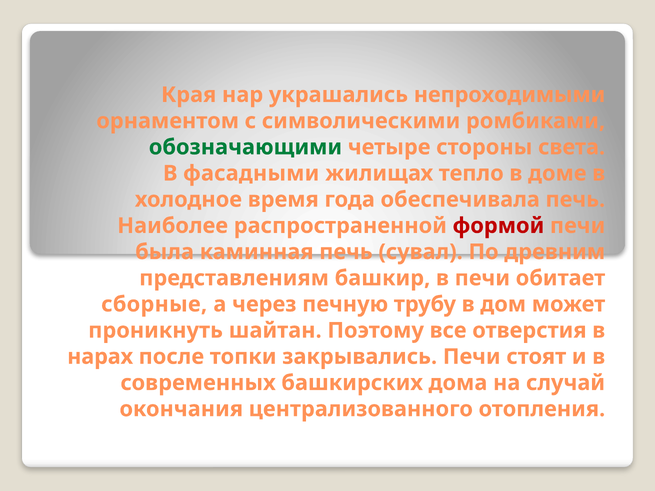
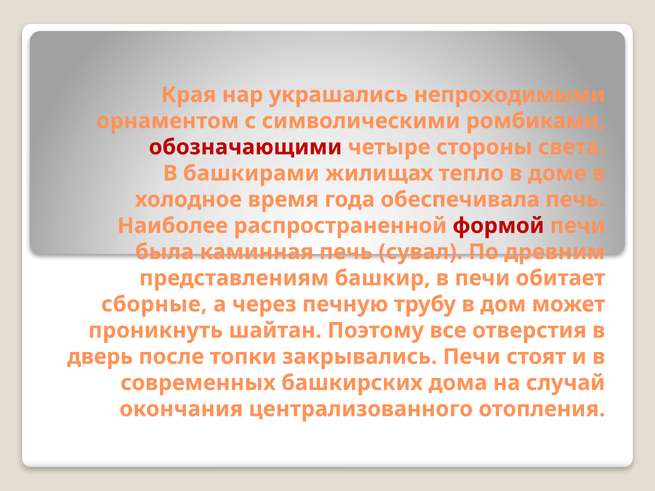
обозначающими colour: green -> red (245, 147)
фасадными: фасадными -> башкирами (251, 173)
нарах: нарах -> дверь (100, 357)
